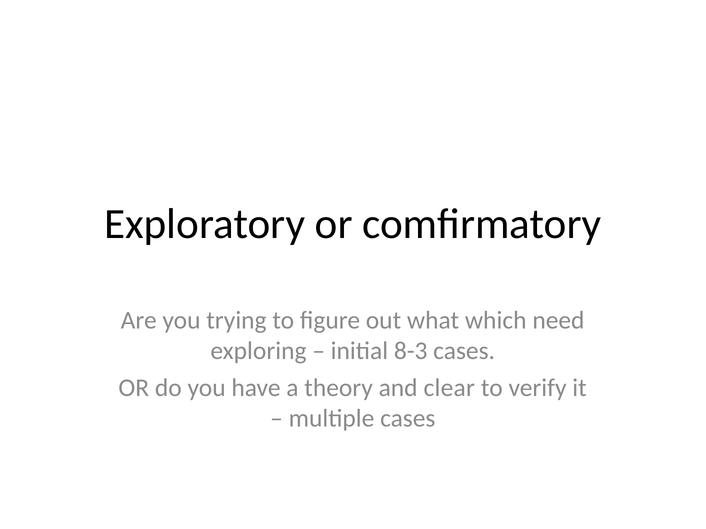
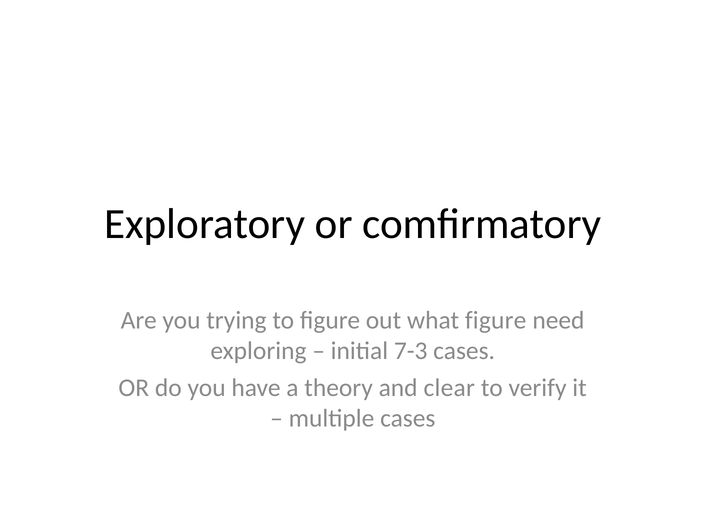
what which: which -> figure (496, 321)
8-3: 8-3 -> 7-3 (411, 351)
